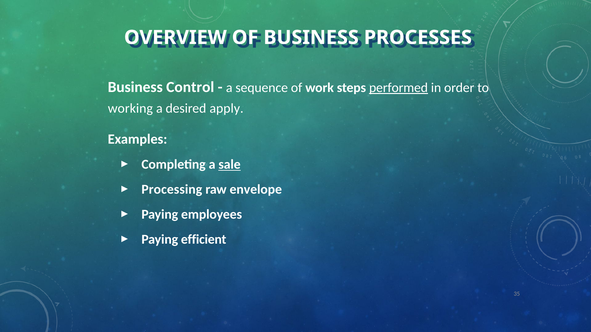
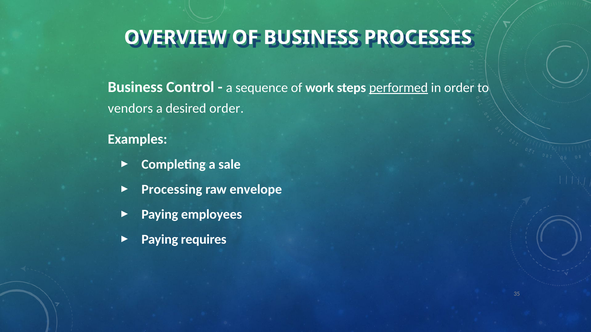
working: working -> vendors (130, 109)
desired apply: apply -> order (227, 109)
sale underline: present -> none (230, 165)
efficient: efficient -> requires (204, 240)
